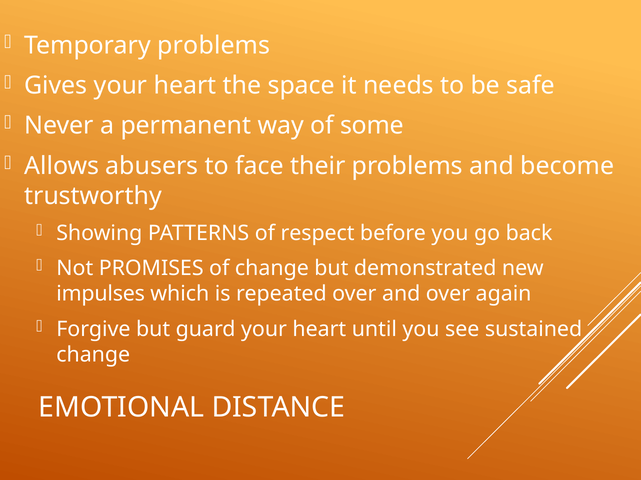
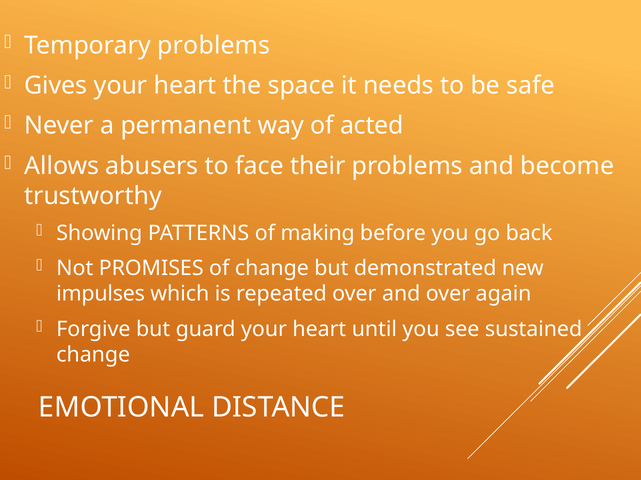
some: some -> acted (372, 126)
respect: respect -> making (318, 233)
